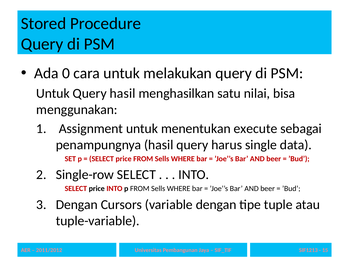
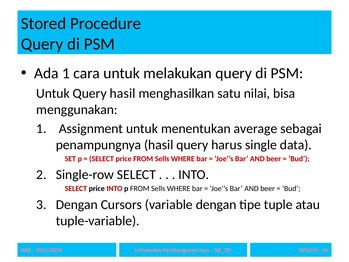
Ada 0: 0 -> 1 (66, 73)
execute: execute -> average (256, 128)
